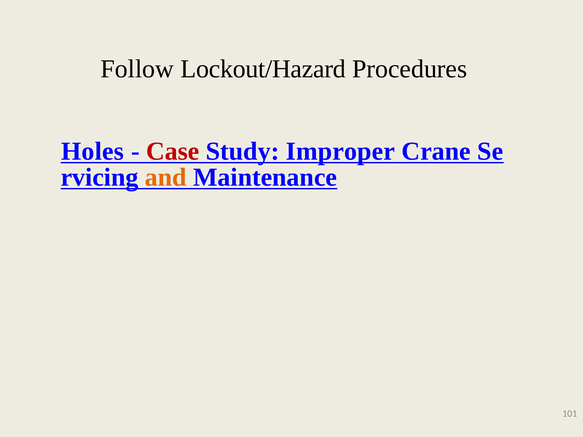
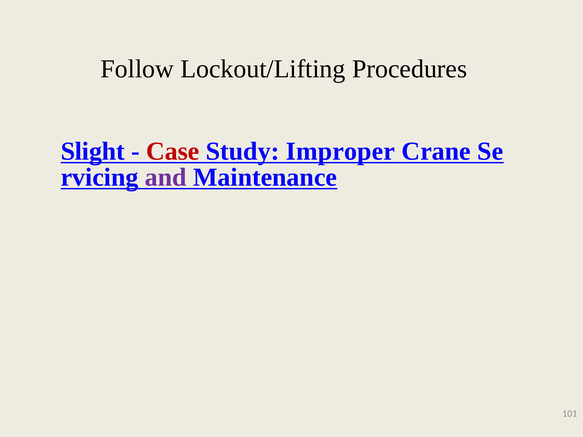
Lockout/Hazard: Lockout/Hazard -> Lockout/Lifting (263, 69)
Holes: Holes -> Slight (93, 151)
and colour: orange -> purple (166, 177)
